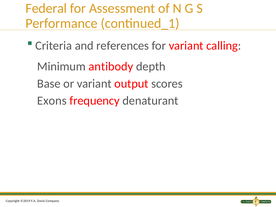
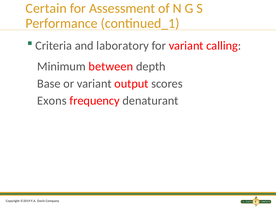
Federal: Federal -> Certain (46, 8)
references: references -> laboratory (123, 46)
antibody: antibody -> between (111, 66)
